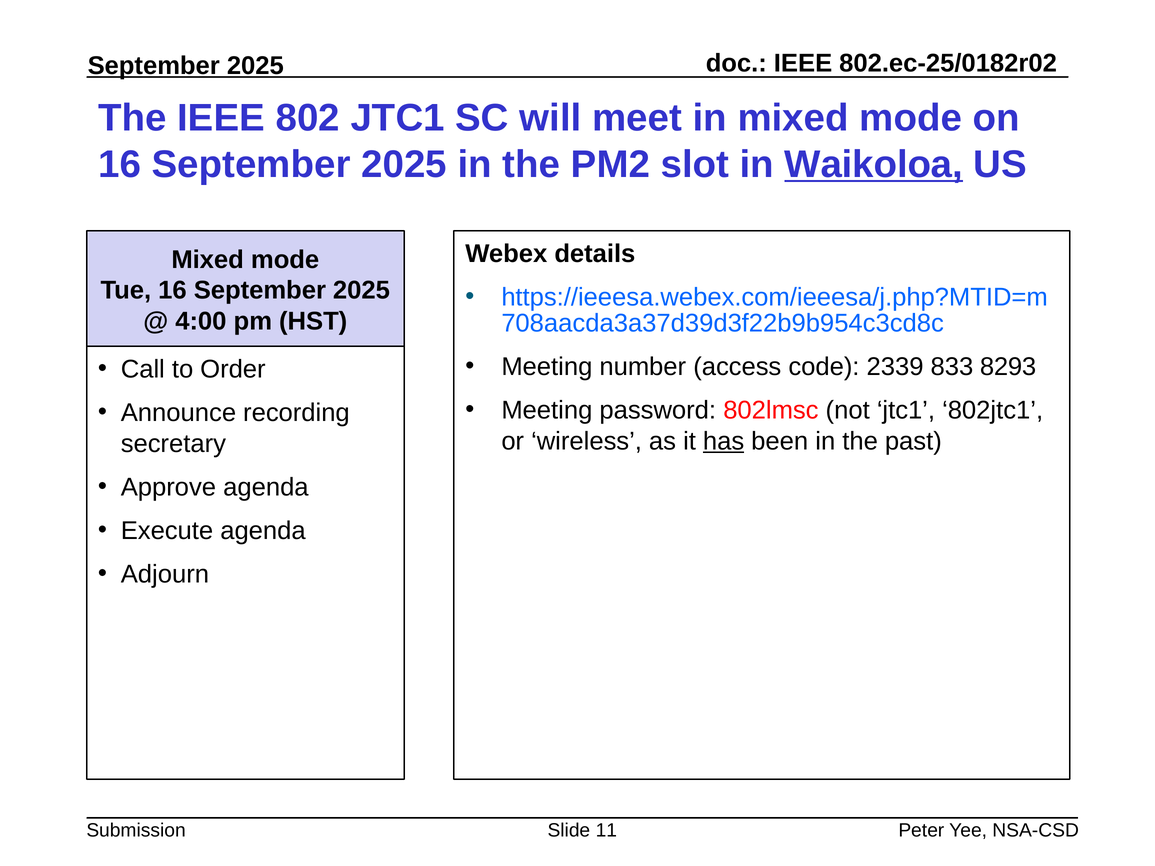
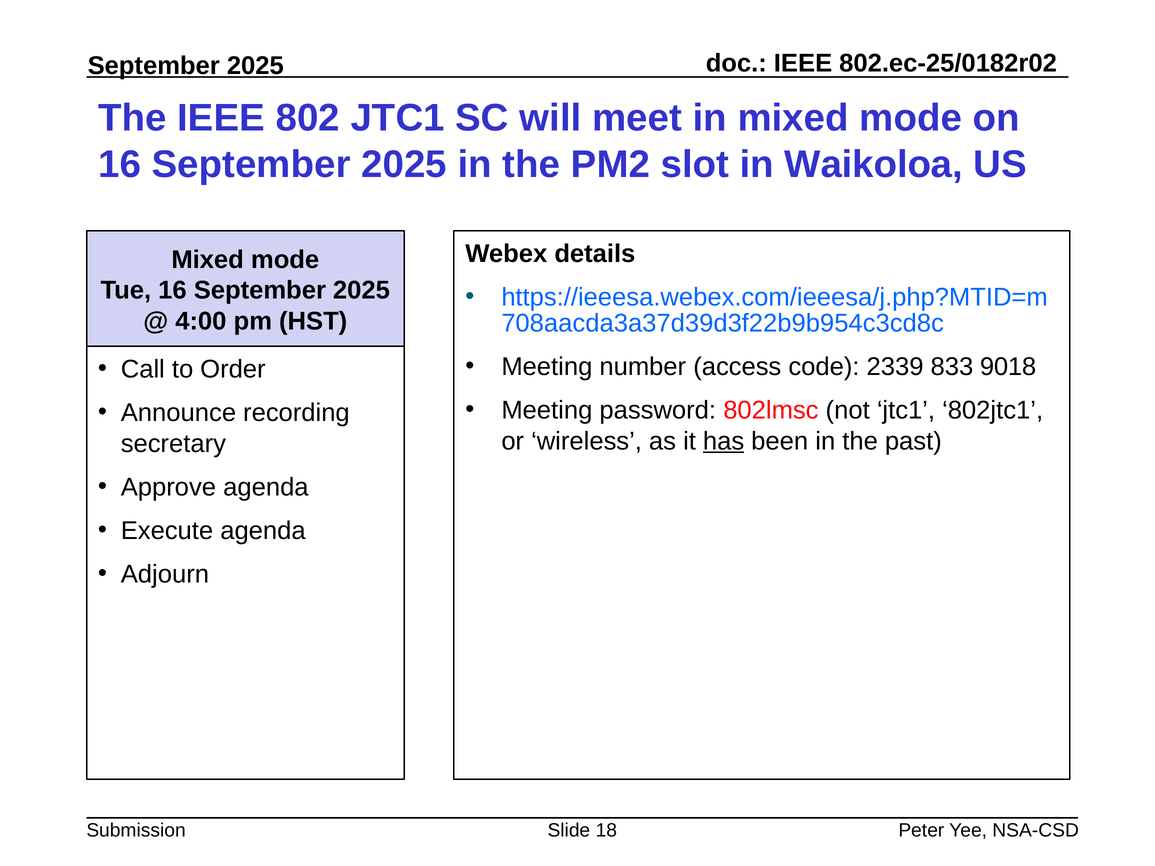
Waikoloa underline: present -> none (874, 164)
8293: 8293 -> 9018 (1008, 367)
11: 11 -> 18 (606, 831)
